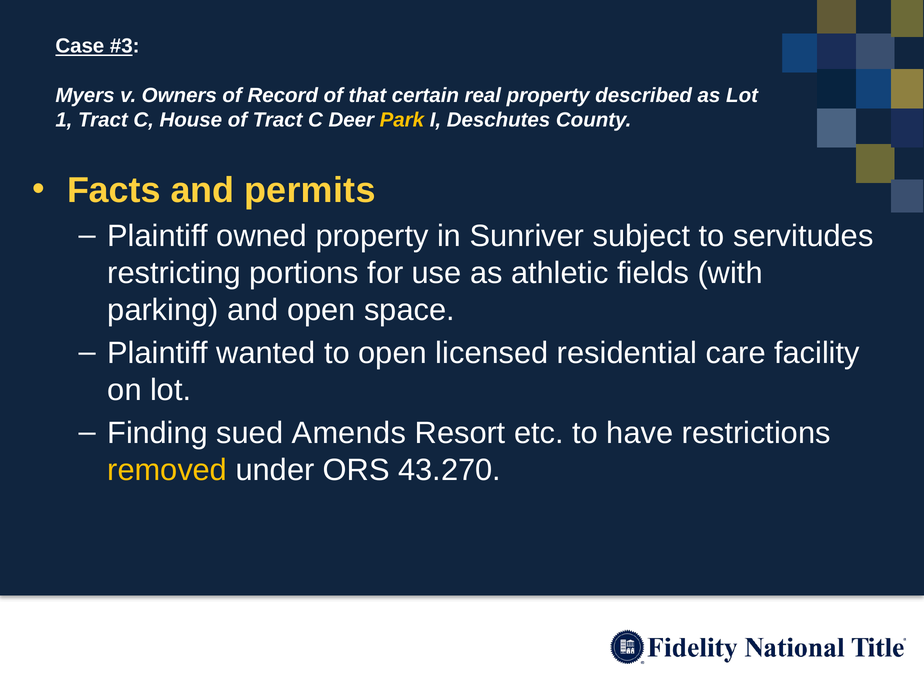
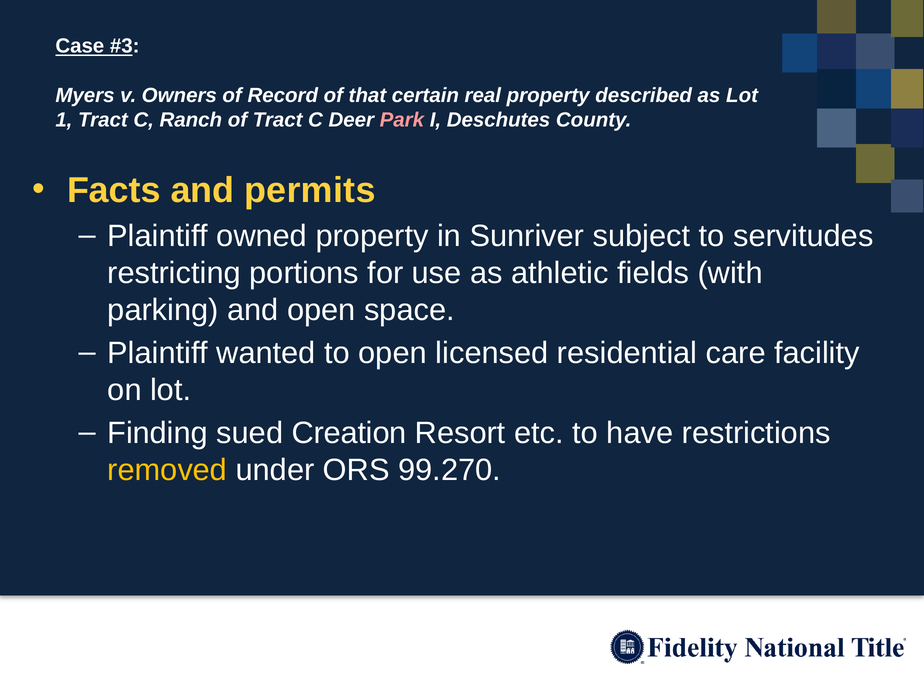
House: House -> Ranch (191, 120)
Park colour: yellow -> pink (402, 120)
Amends: Amends -> Creation (349, 433)
43.270: 43.270 -> 99.270 (450, 470)
